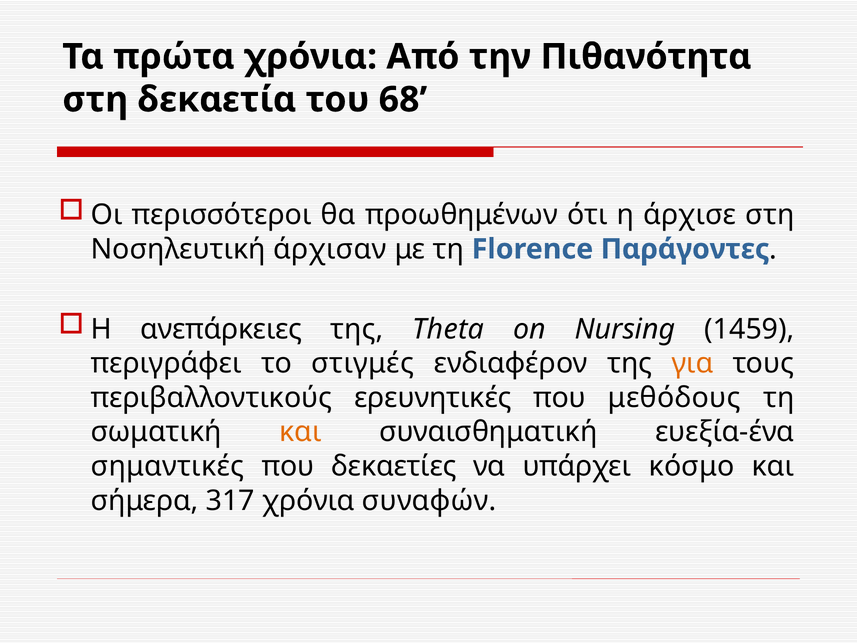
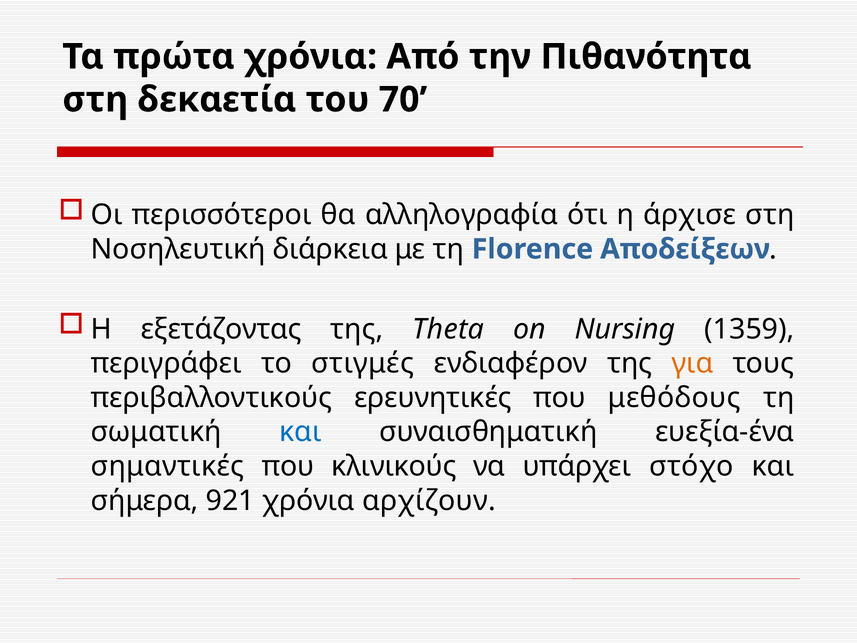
68: 68 -> 70 (403, 100)
προωθημένων: προωθημένων -> αλληλογραφία (461, 215)
άρχισαν: άρχισαν -> διάρκεια (330, 249)
Παράγοντες: Παράγοντες -> Αποδείξεων (685, 249)
ανεπάρκειες: ανεπάρκειες -> εξετάζοντας (221, 329)
1459: 1459 -> 1359 (749, 329)
και colour: orange -> blue (300, 432)
δεκαετίες: δεκαετίες -> κλινικούς (394, 466)
κόσμο: κόσμο -> στόχο (691, 466)
317: 317 -> 921 (230, 500)
συναφών: συναφών -> αρχίζουν (429, 500)
